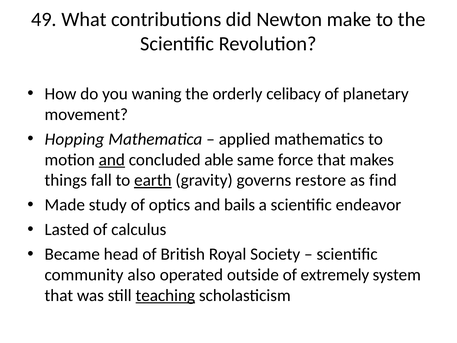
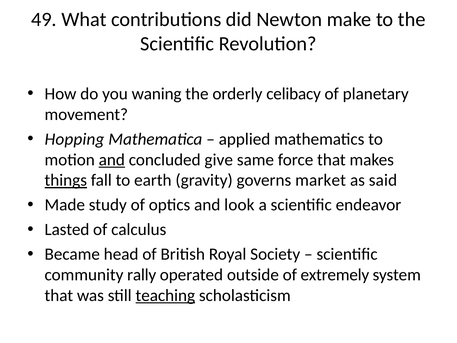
able: able -> give (219, 160)
things underline: none -> present (66, 180)
earth underline: present -> none (153, 180)
restore: restore -> market (321, 180)
find: find -> said (383, 180)
bails: bails -> look (239, 205)
also: also -> rally (142, 275)
